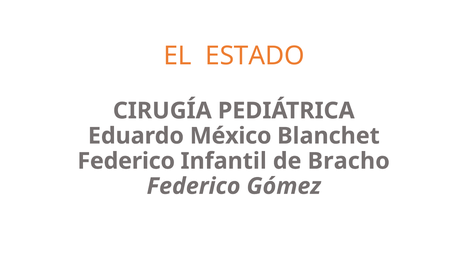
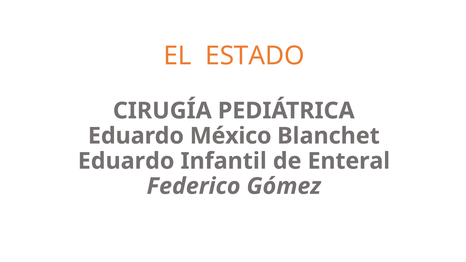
Federico: Federico -> Eduardo (126, 161)
Bracho: Bracho -> Enteral (349, 161)
